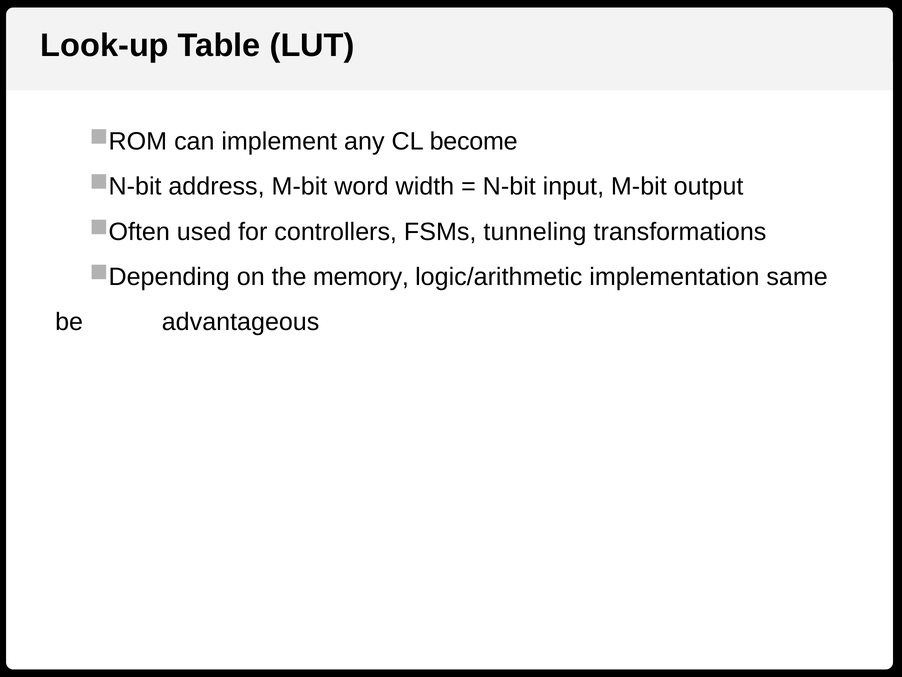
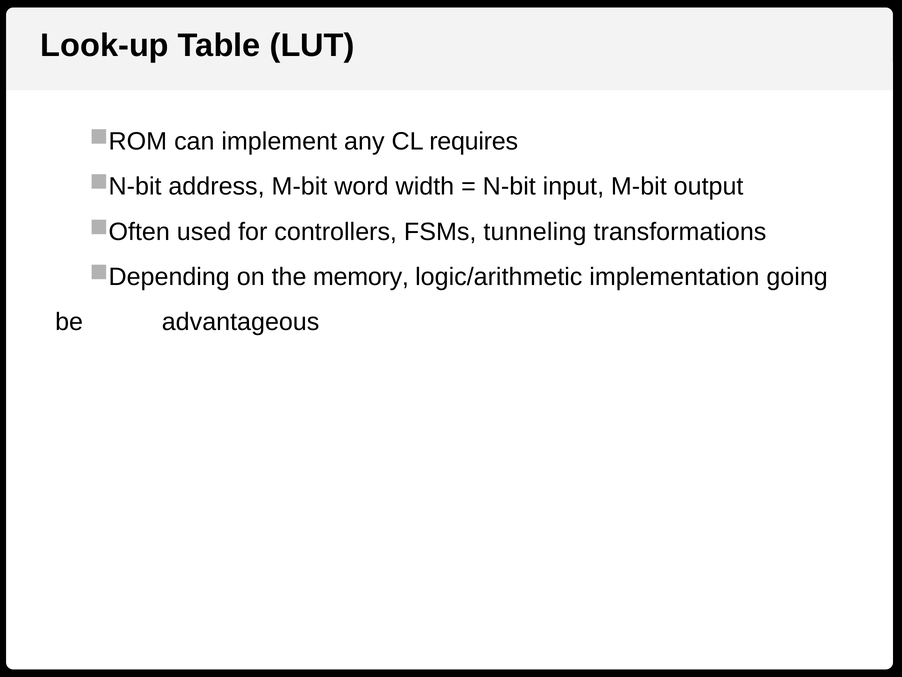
become: become -> requires (474, 141)
same: same -> going (797, 277)
